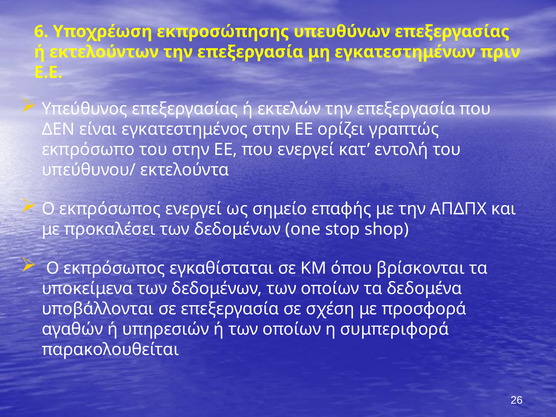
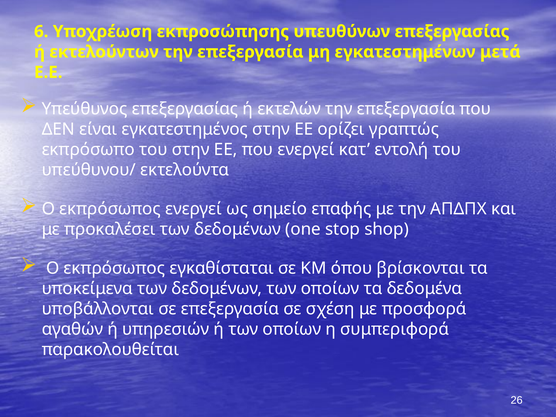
πριν: πριν -> μετά (500, 52)
